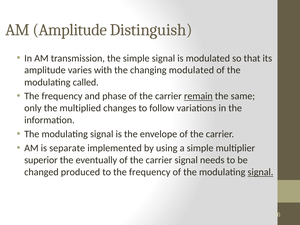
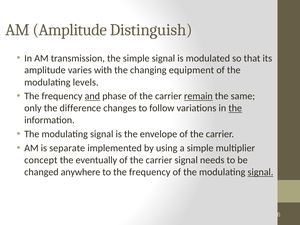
changing modulated: modulated -> equipment (191, 70)
called: called -> levels (86, 82)
and underline: none -> present (92, 96)
multiplied: multiplied -> difference (80, 108)
the underline: none -> present (235, 108)
superior: superior -> concept (41, 160)
produced: produced -> anywhere (81, 172)
